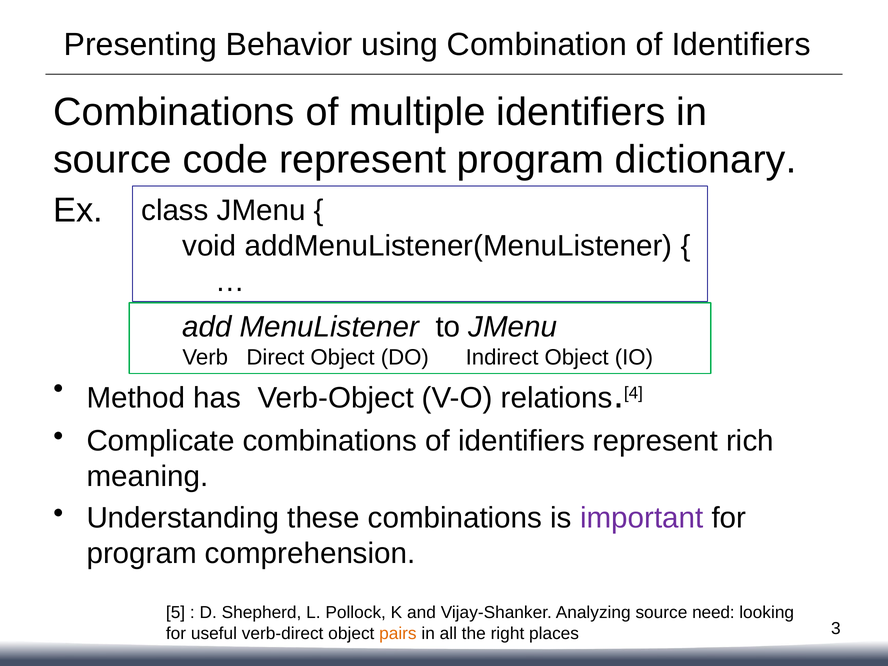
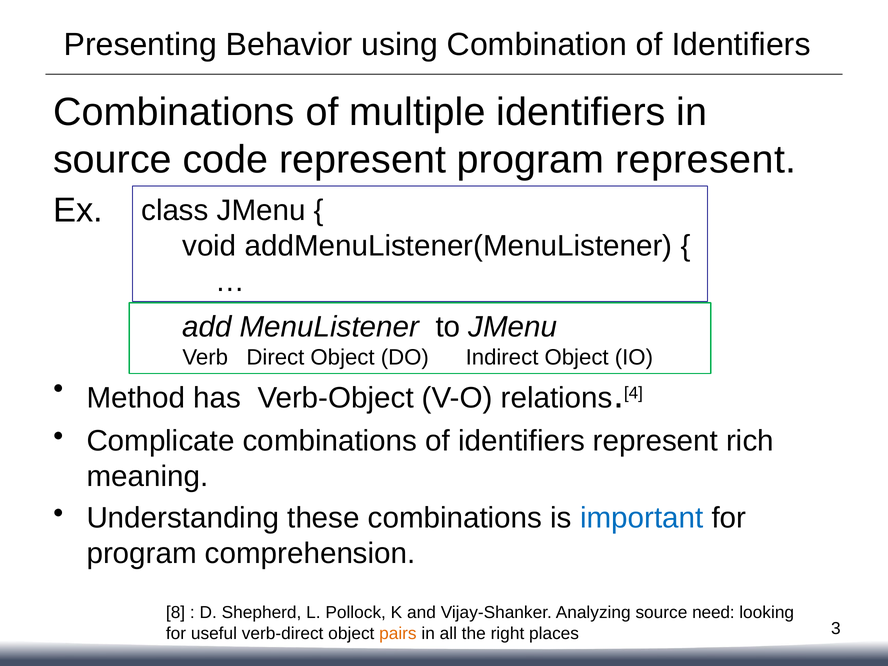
program dictionary: dictionary -> represent (706, 160)
important colour: purple -> blue (642, 518)
5: 5 -> 8 (176, 613)
